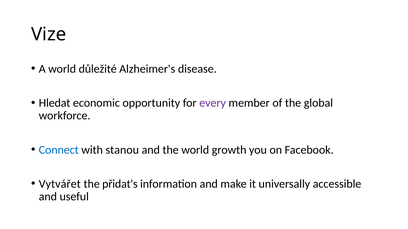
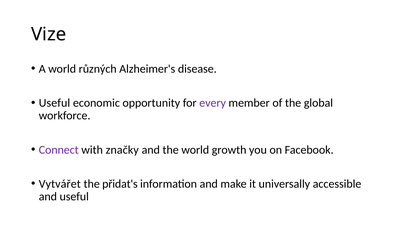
důležité: důležité -> různých (98, 69)
Hledat: Hledat -> Useful (54, 103)
Connect colour: blue -> purple (59, 150)
stanou: stanou -> značky (122, 150)
